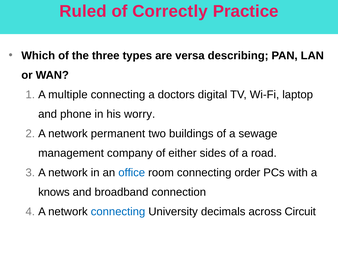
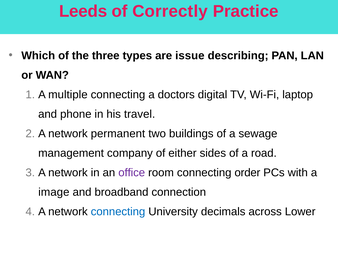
Ruled: Ruled -> Leeds (83, 11)
versa: versa -> issue (190, 55)
worry: worry -> travel (140, 114)
office colour: blue -> purple (132, 172)
knows: knows -> image (54, 192)
Circuit: Circuit -> Lower (300, 211)
